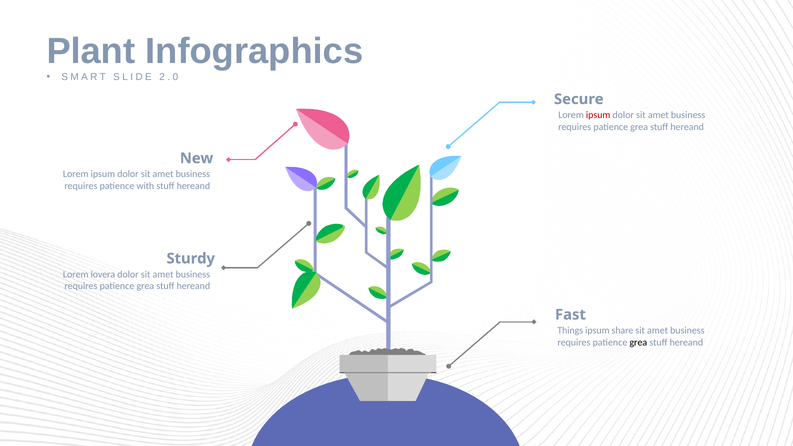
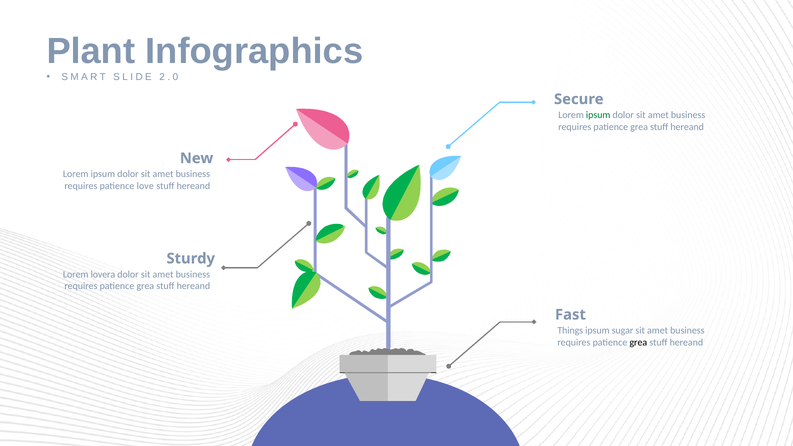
ipsum colour: red -> green (598, 115)
with: with -> love (145, 186)
share: share -> sugar (623, 331)
